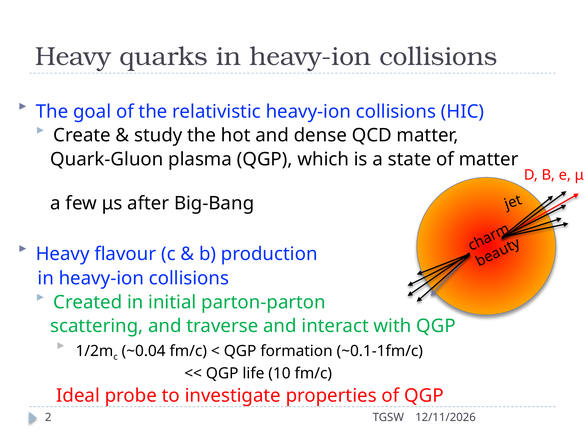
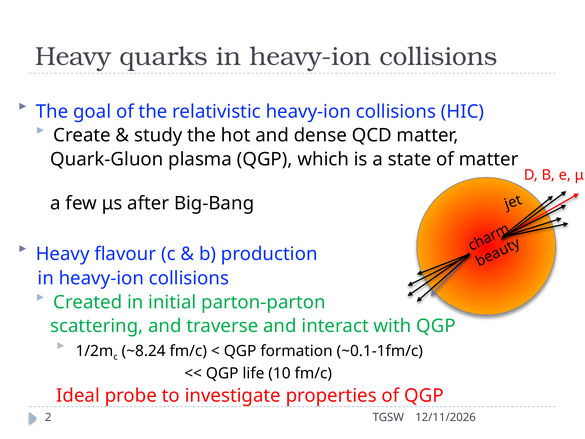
~0.04: ~0.04 -> ~8.24 (144, 351)
